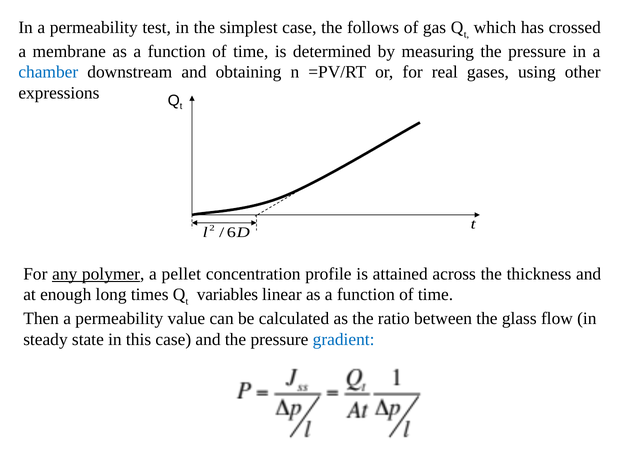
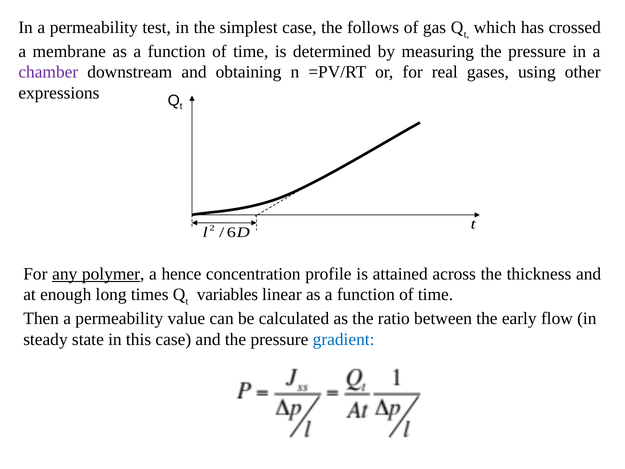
chamber colour: blue -> purple (48, 72)
pellet: pellet -> hence (181, 274)
glass: glass -> early (519, 318)
